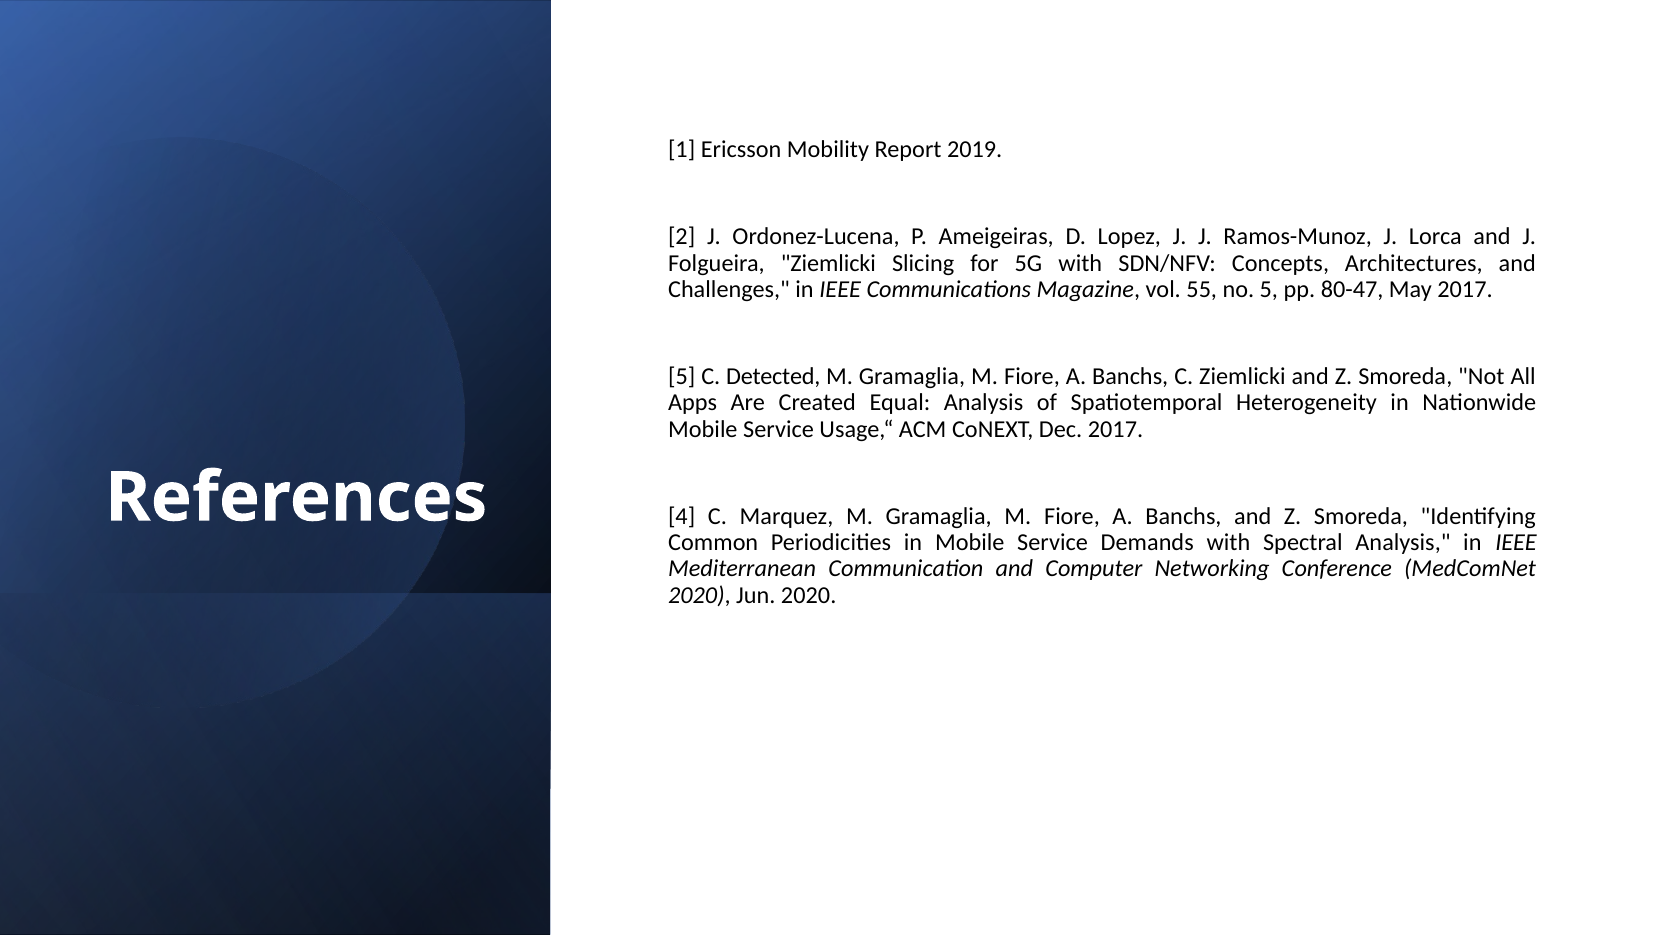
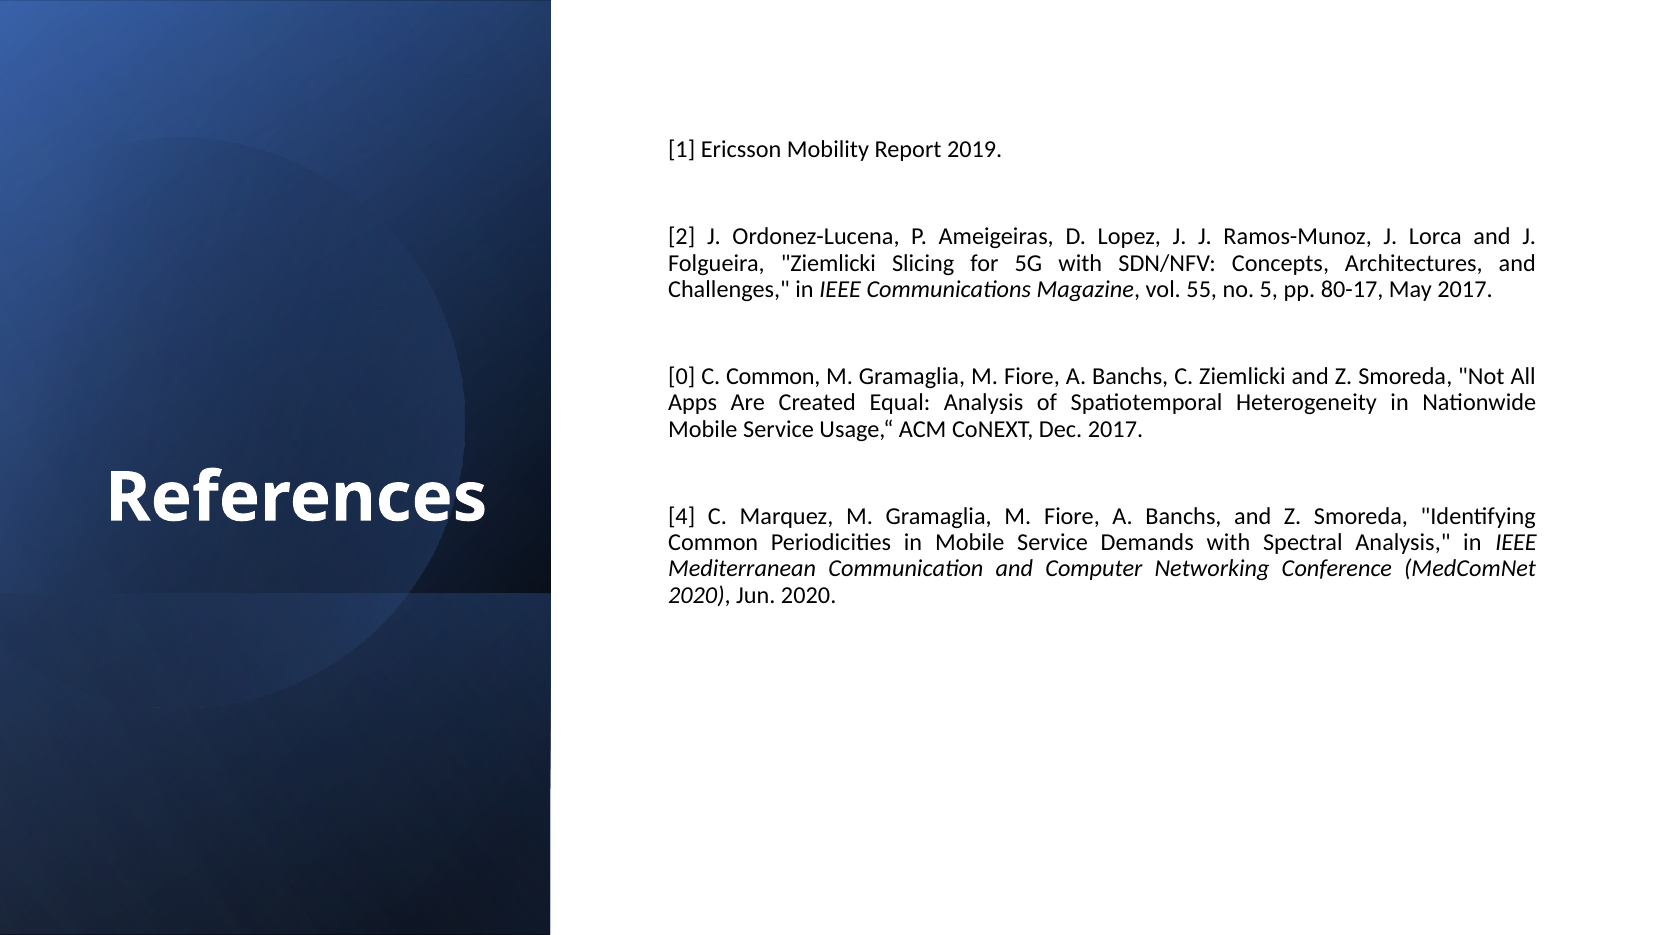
80-47: 80-47 -> 80-17 (1352, 289)
5: 5 -> 0 (682, 377)
C Detected: Detected -> Common (773, 377)
